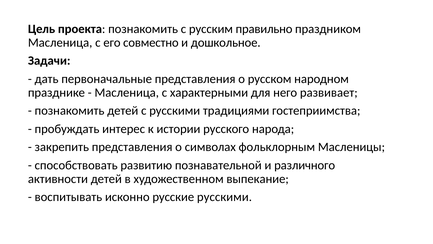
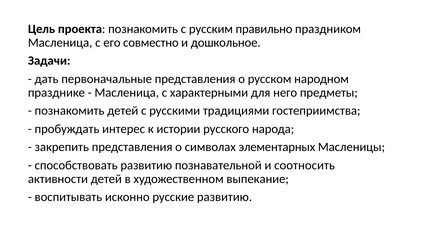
развивает: развивает -> предметы (329, 92)
фольклорным: фольклорным -> элементарных (277, 147)
различного: различного -> соотносить (305, 165)
русские русскими: русскими -> развитию (225, 197)
